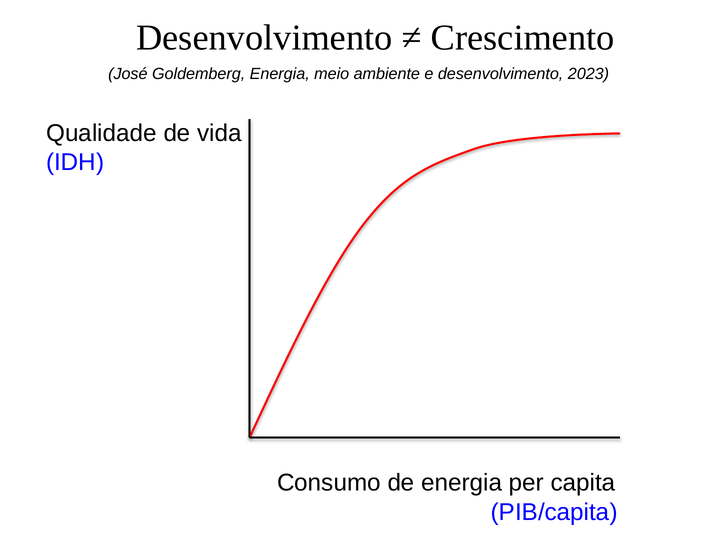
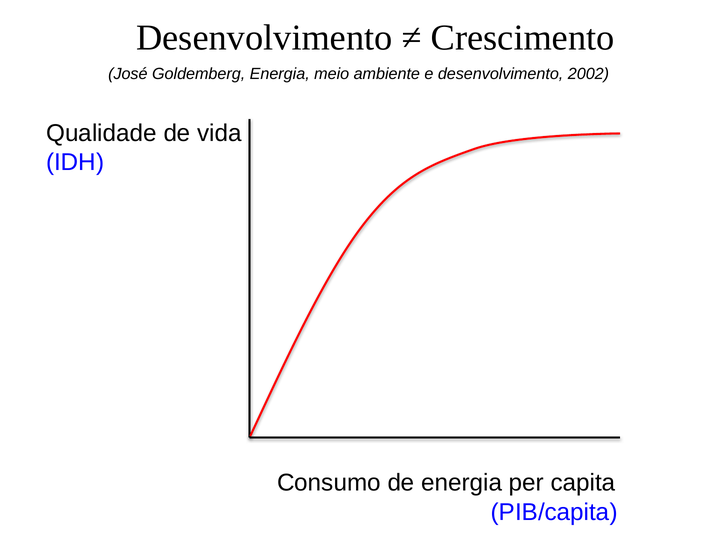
2023: 2023 -> 2002 (588, 74)
